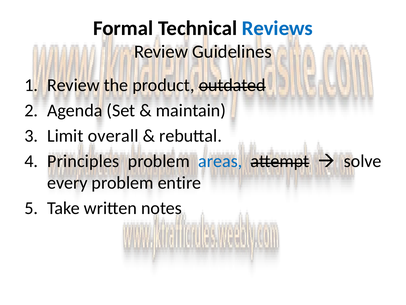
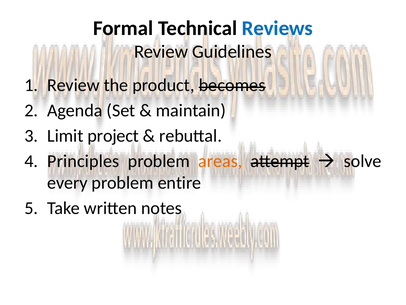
outdated: outdated -> becomes (232, 85)
overall: overall -> project (113, 136)
areas colour: blue -> orange (220, 161)
